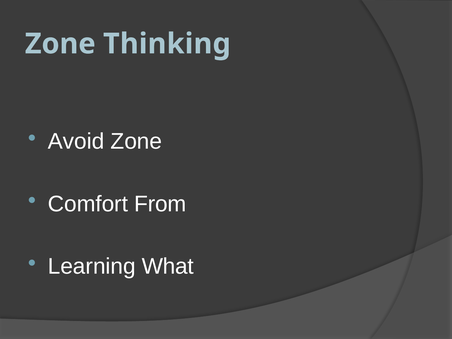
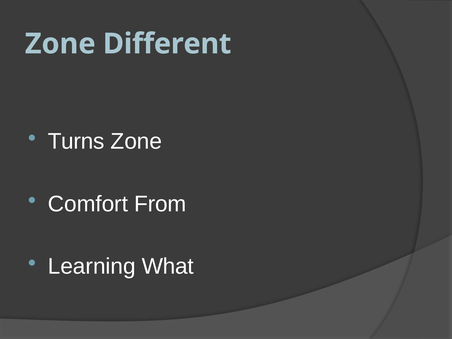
Thinking: Thinking -> Different (167, 44)
Avoid: Avoid -> Turns (76, 141)
